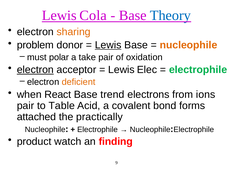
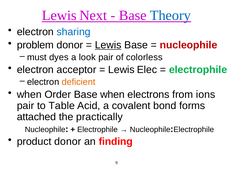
Cola: Cola -> Next (93, 16)
sharing colour: orange -> blue (74, 32)
nucleophile colour: orange -> red (189, 45)
polar: polar -> dyes (59, 57)
take: take -> look (87, 57)
oxidation: oxidation -> colorless (144, 57)
electron underline: present -> none (35, 70)
React: React -> Order (58, 95)
Base trend: trend -> when (112, 95)
product watch: watch -> donor (68, 142)
